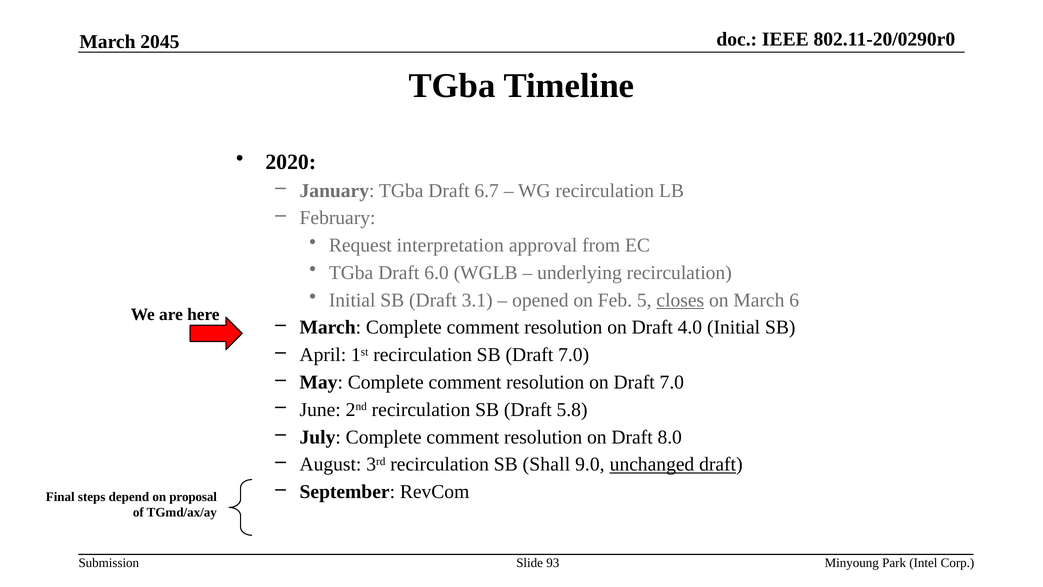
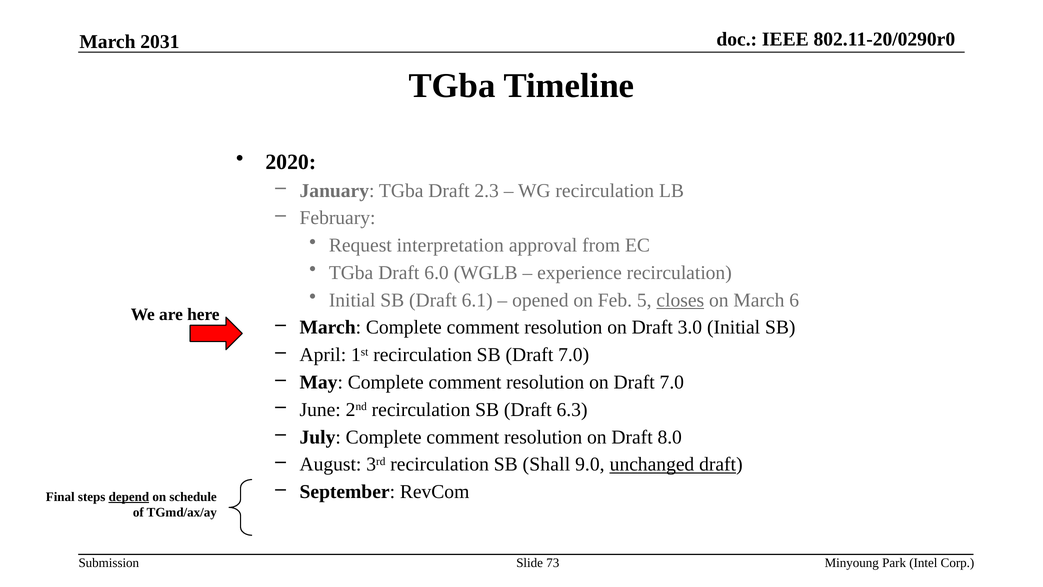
2045: 2045 -> 2031 (160, 42)
6.7: 6.7 -> 2.3 (487, 190)
underlying: underlying -> experience (579, 273)
3.1: 3.1 -> 6.1 (477, 300)
4.0: 4.0 -> 3.0 (690, 327)
5.8: 5.8 -> 6.3 (572, 409)
depend underline: none -> present (129, 496)
proposal: proposal -> schedule (193, 496)
93: 93 -> 73 (553, 563)
